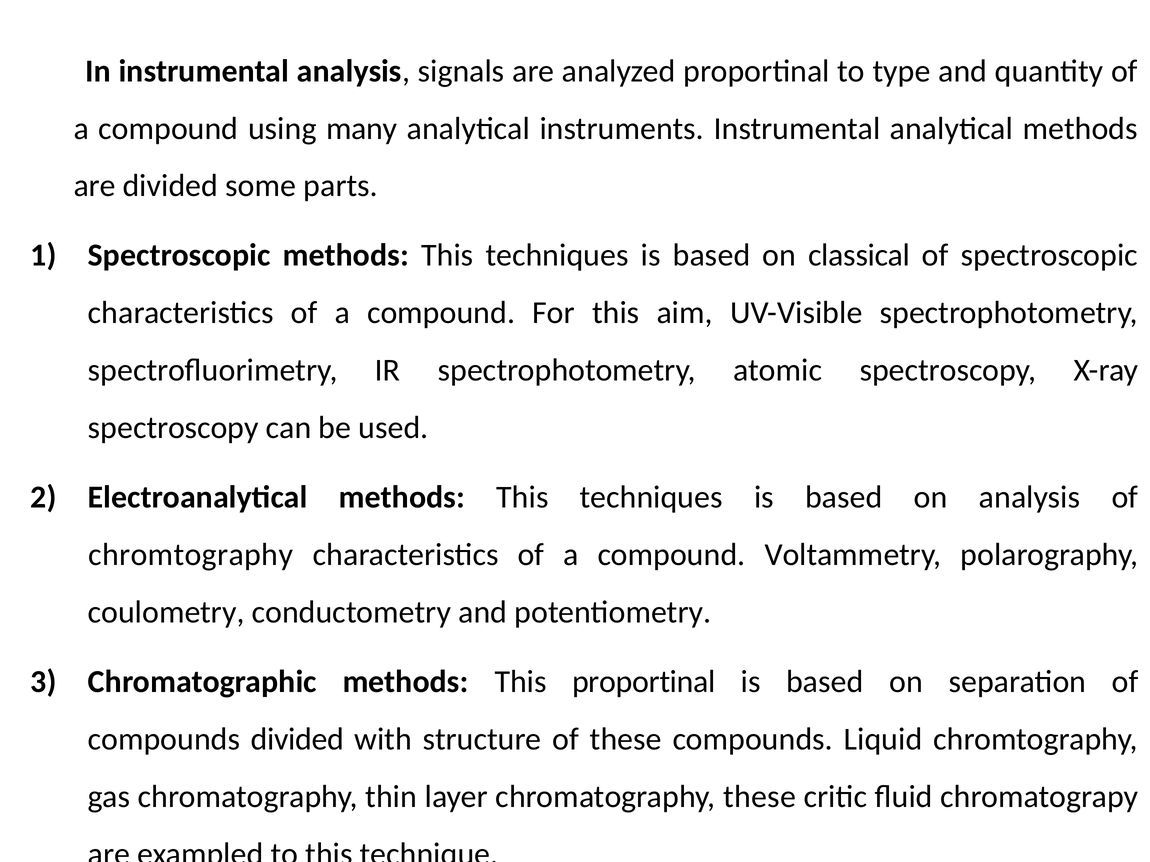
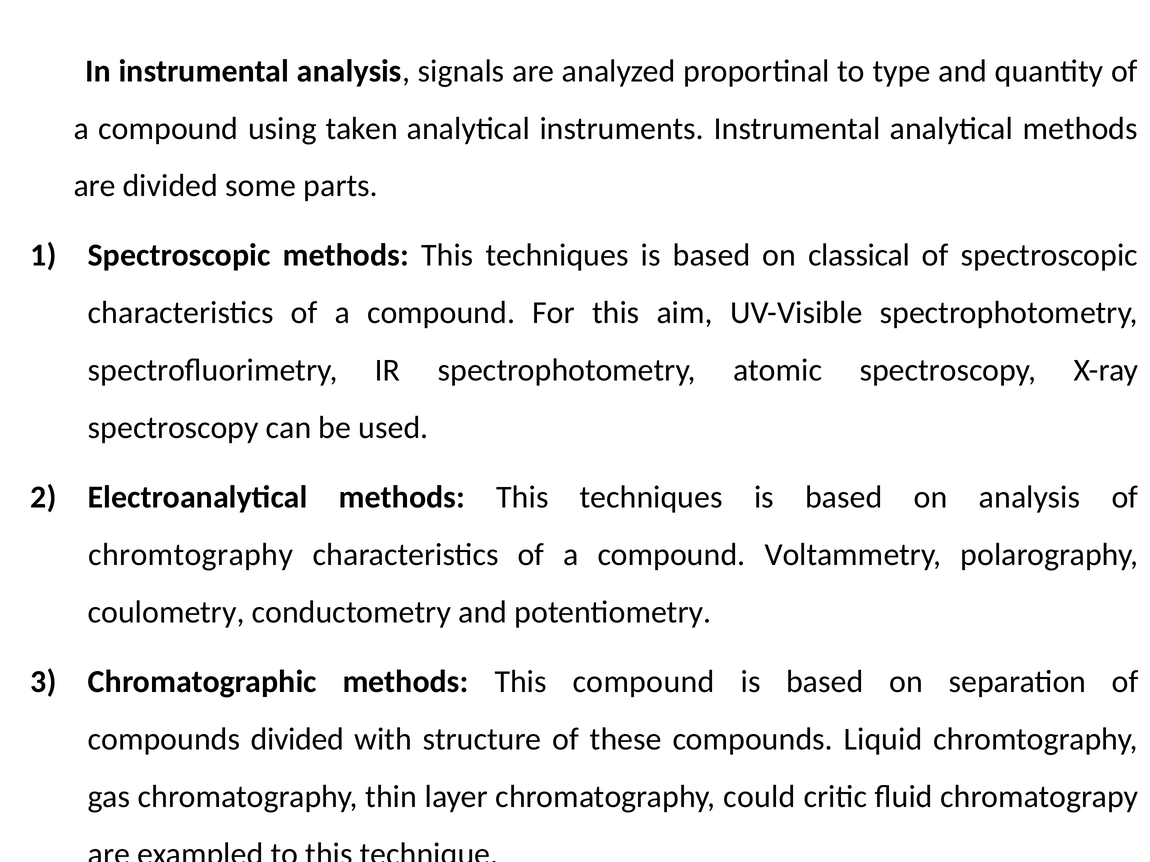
many: many -> taken (362, 129)
This proportinal: proportinal -> compound (644, 682)
chromatography these: these -> could (759, 797)
